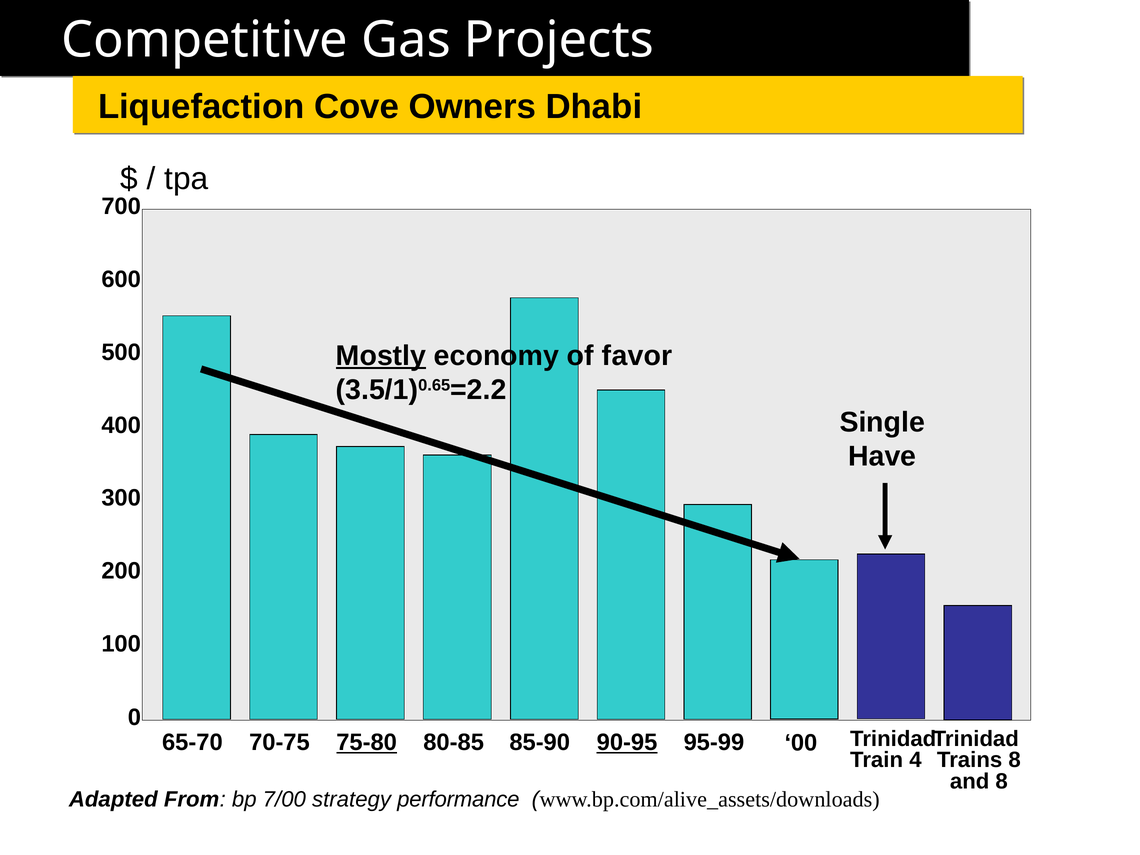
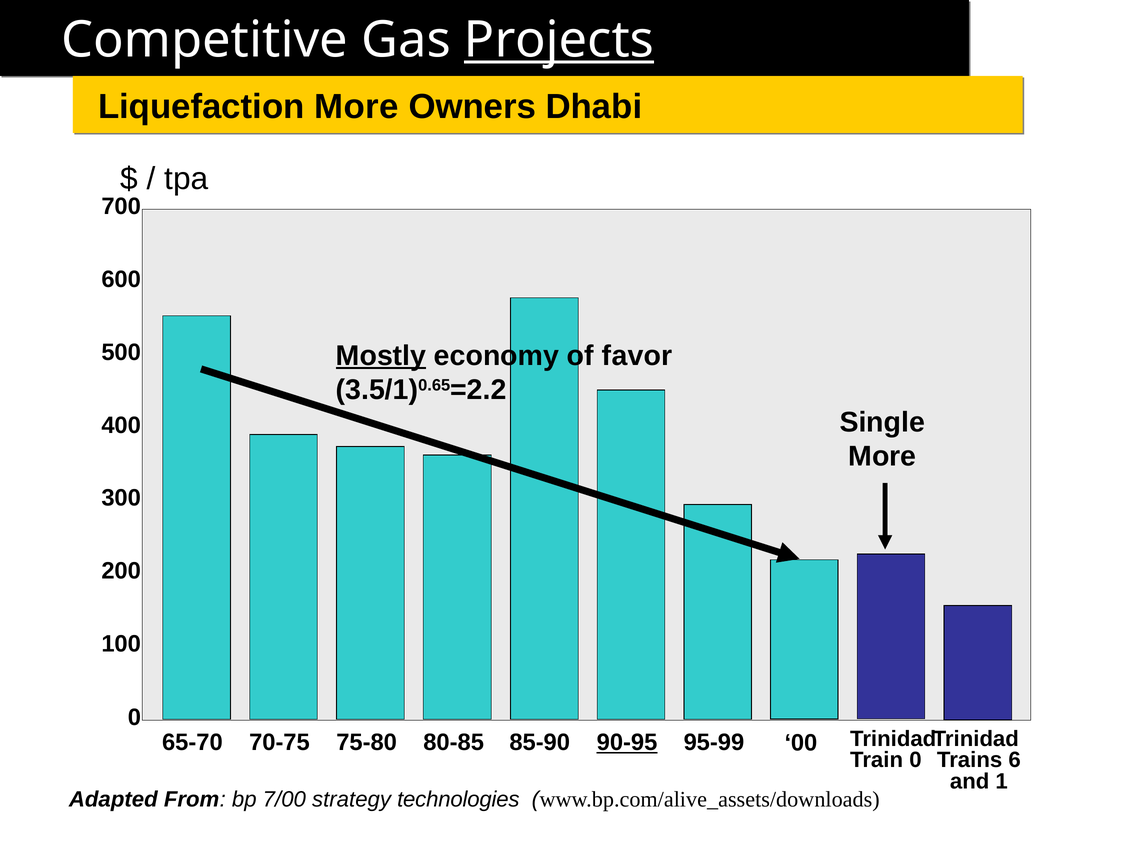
Projects underline: none -> present (559, 40)
Liquefaction Cove: Cove -> More (356, 107)
Have: Have -> More (882, 456)
75-80 underline: present -> none (367, 743)
Train 4: 4 -> 0 (915, 760)
Trains 8: 8 -> 6 (1015, 760)
and 8: 8 -> 1 (1002, 781)
performance: performance -> technologies (458, 799)
